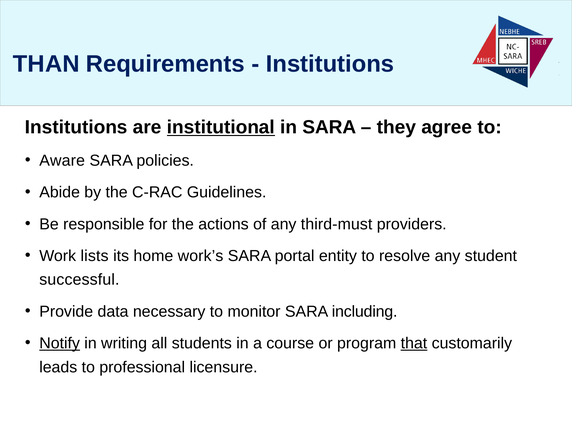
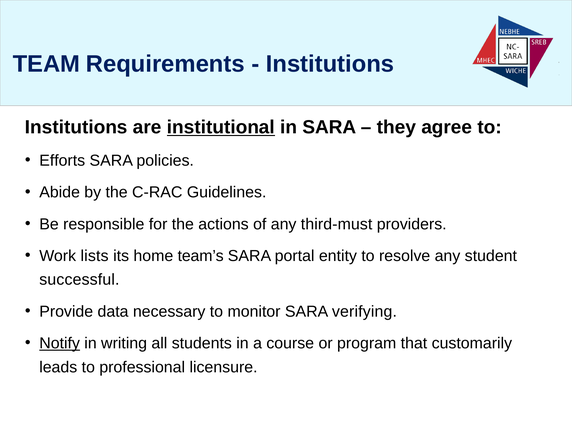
THAN: THAN -> TEAM (46, 64)
Aware: Aware -> Efforts (62, 161)
work’s: work’s -> team’s (201, 256)
including: including -> verifying (364, 311)
that underline: present -> none (414, 343)
